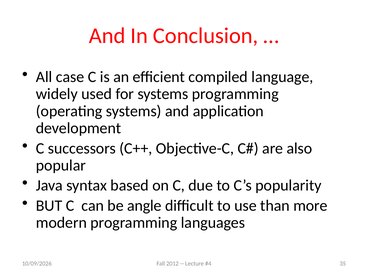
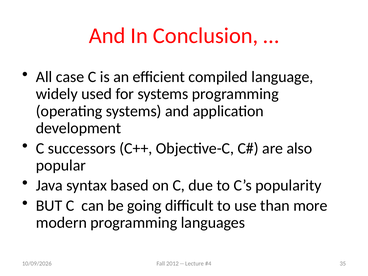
angle: angle -> going (144, 206)
